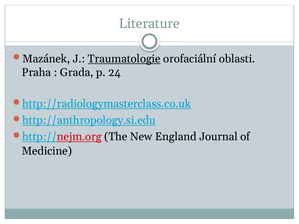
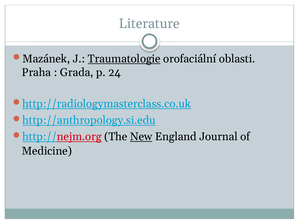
New underline: none -> present (141, 137)
